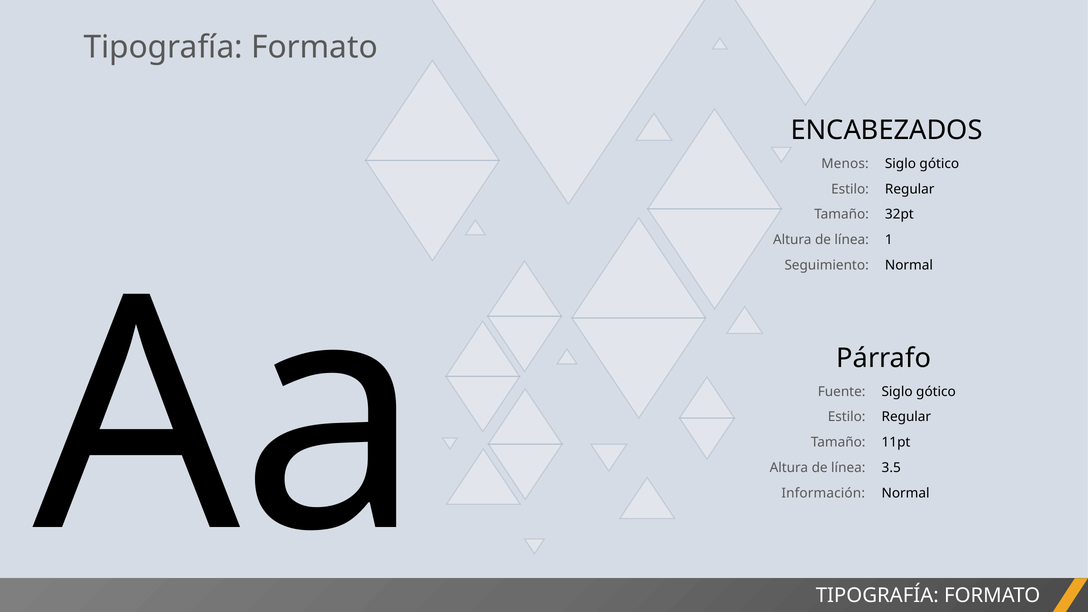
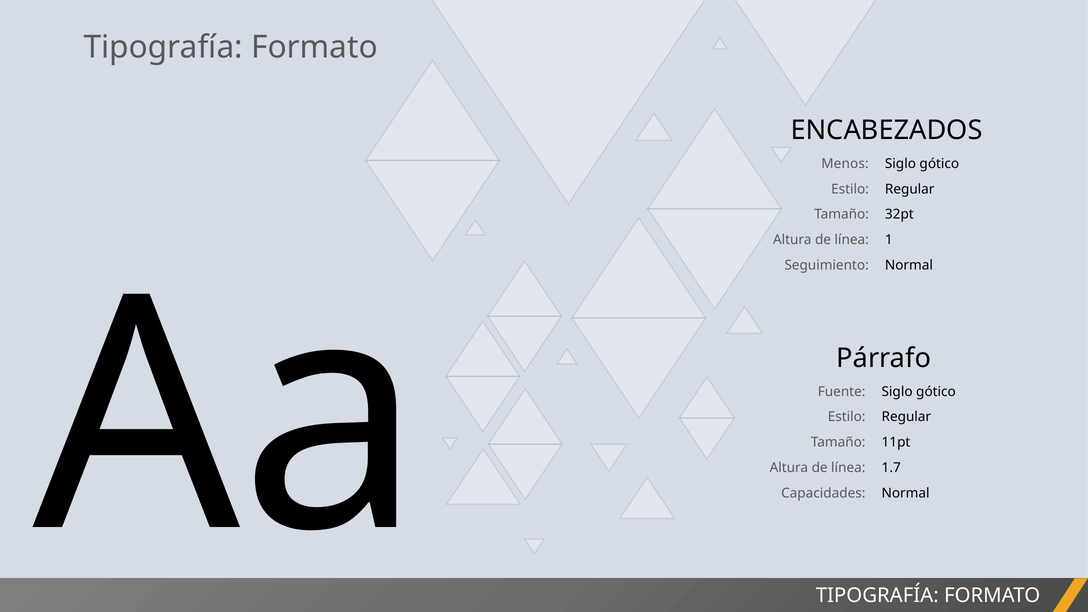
3.5: 3.5 -> 1.7 (891, 468)
Información: Información -> Capacidades (823, 493)
